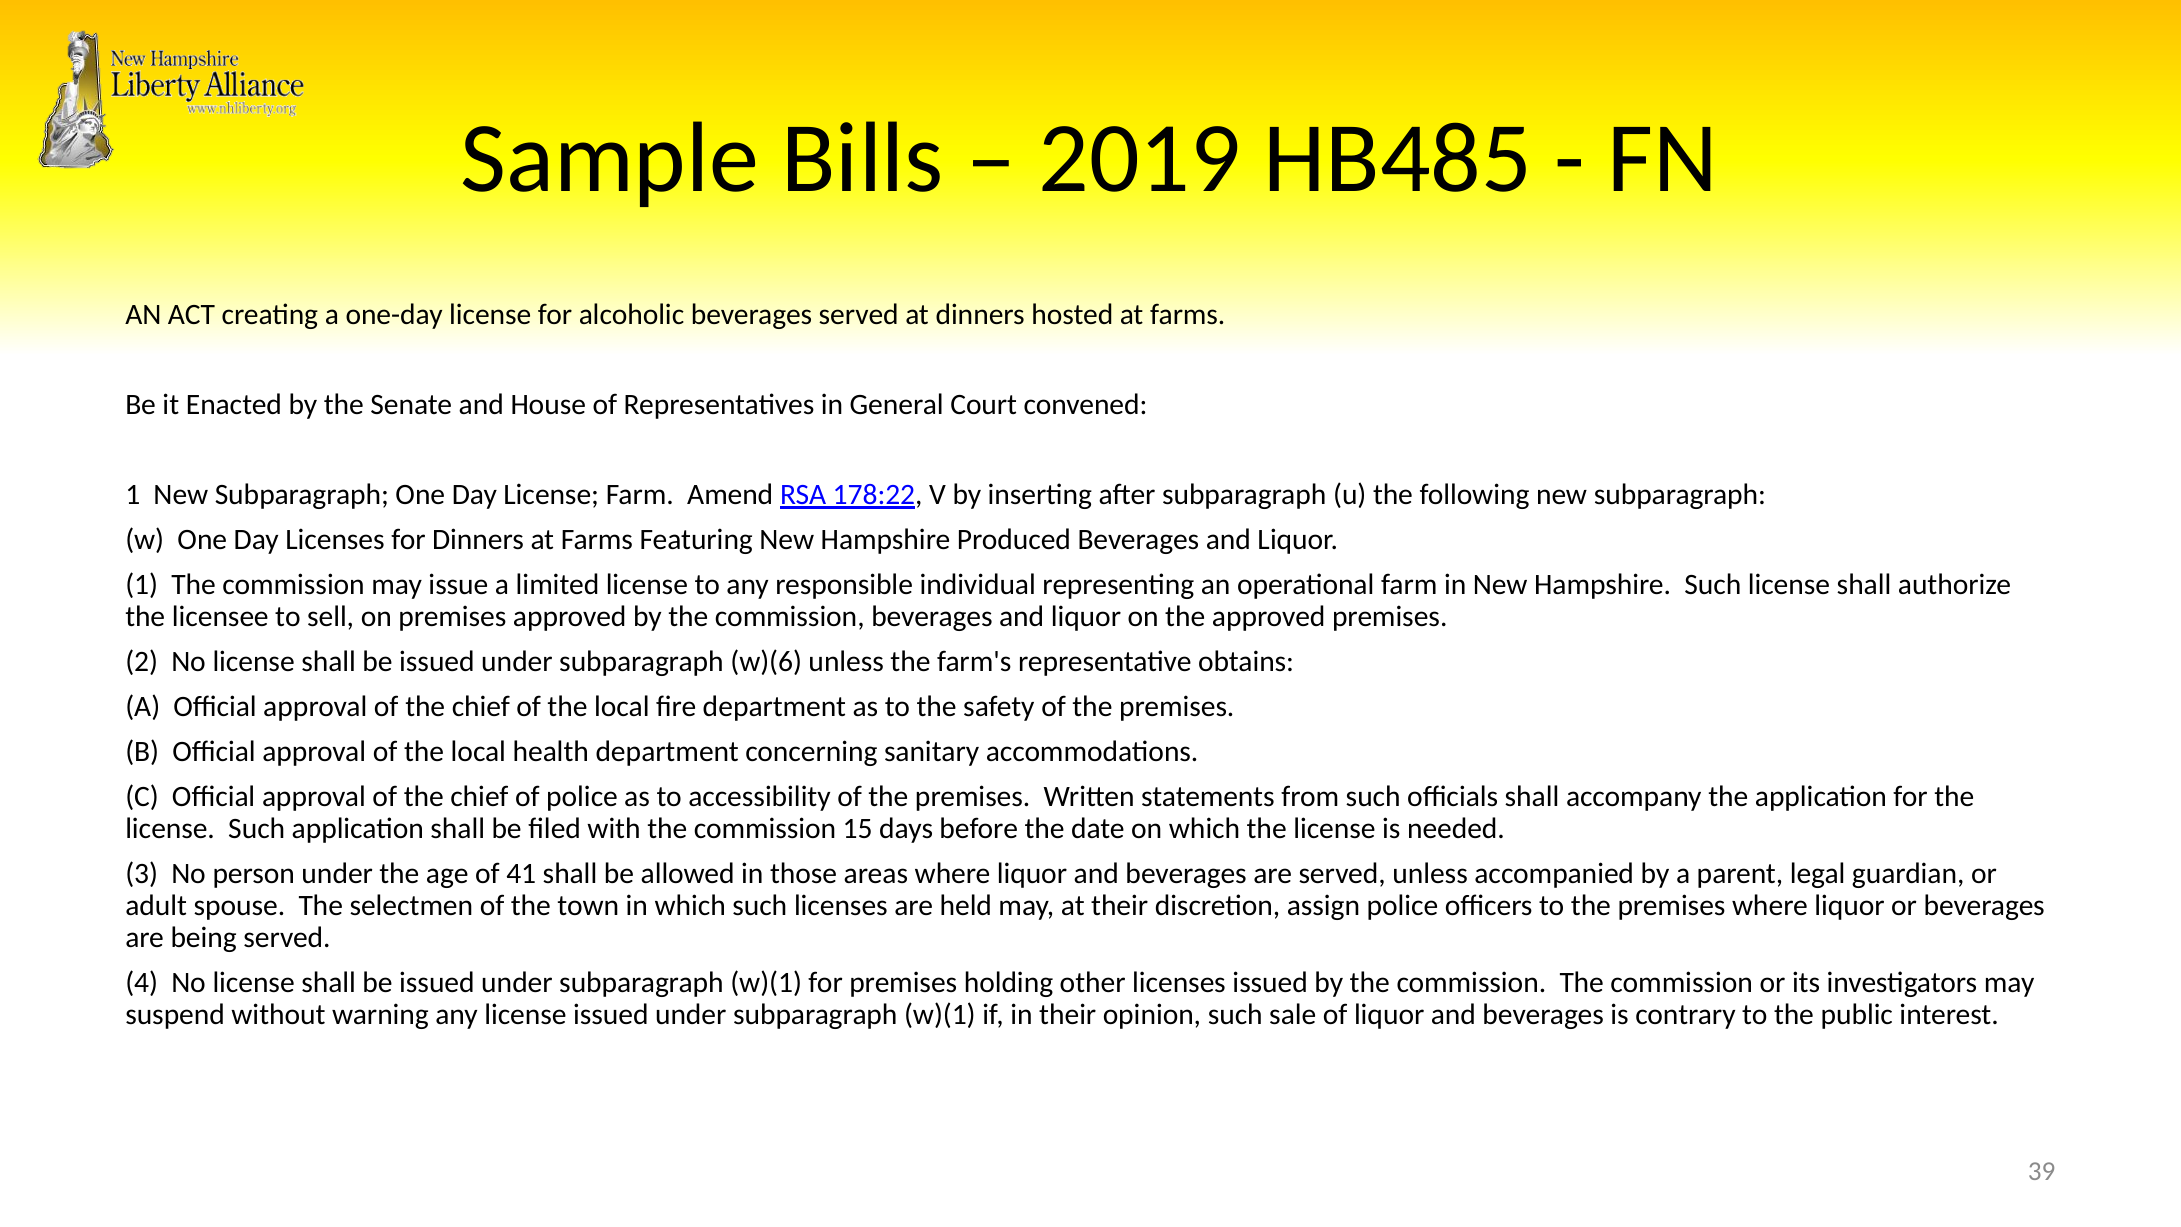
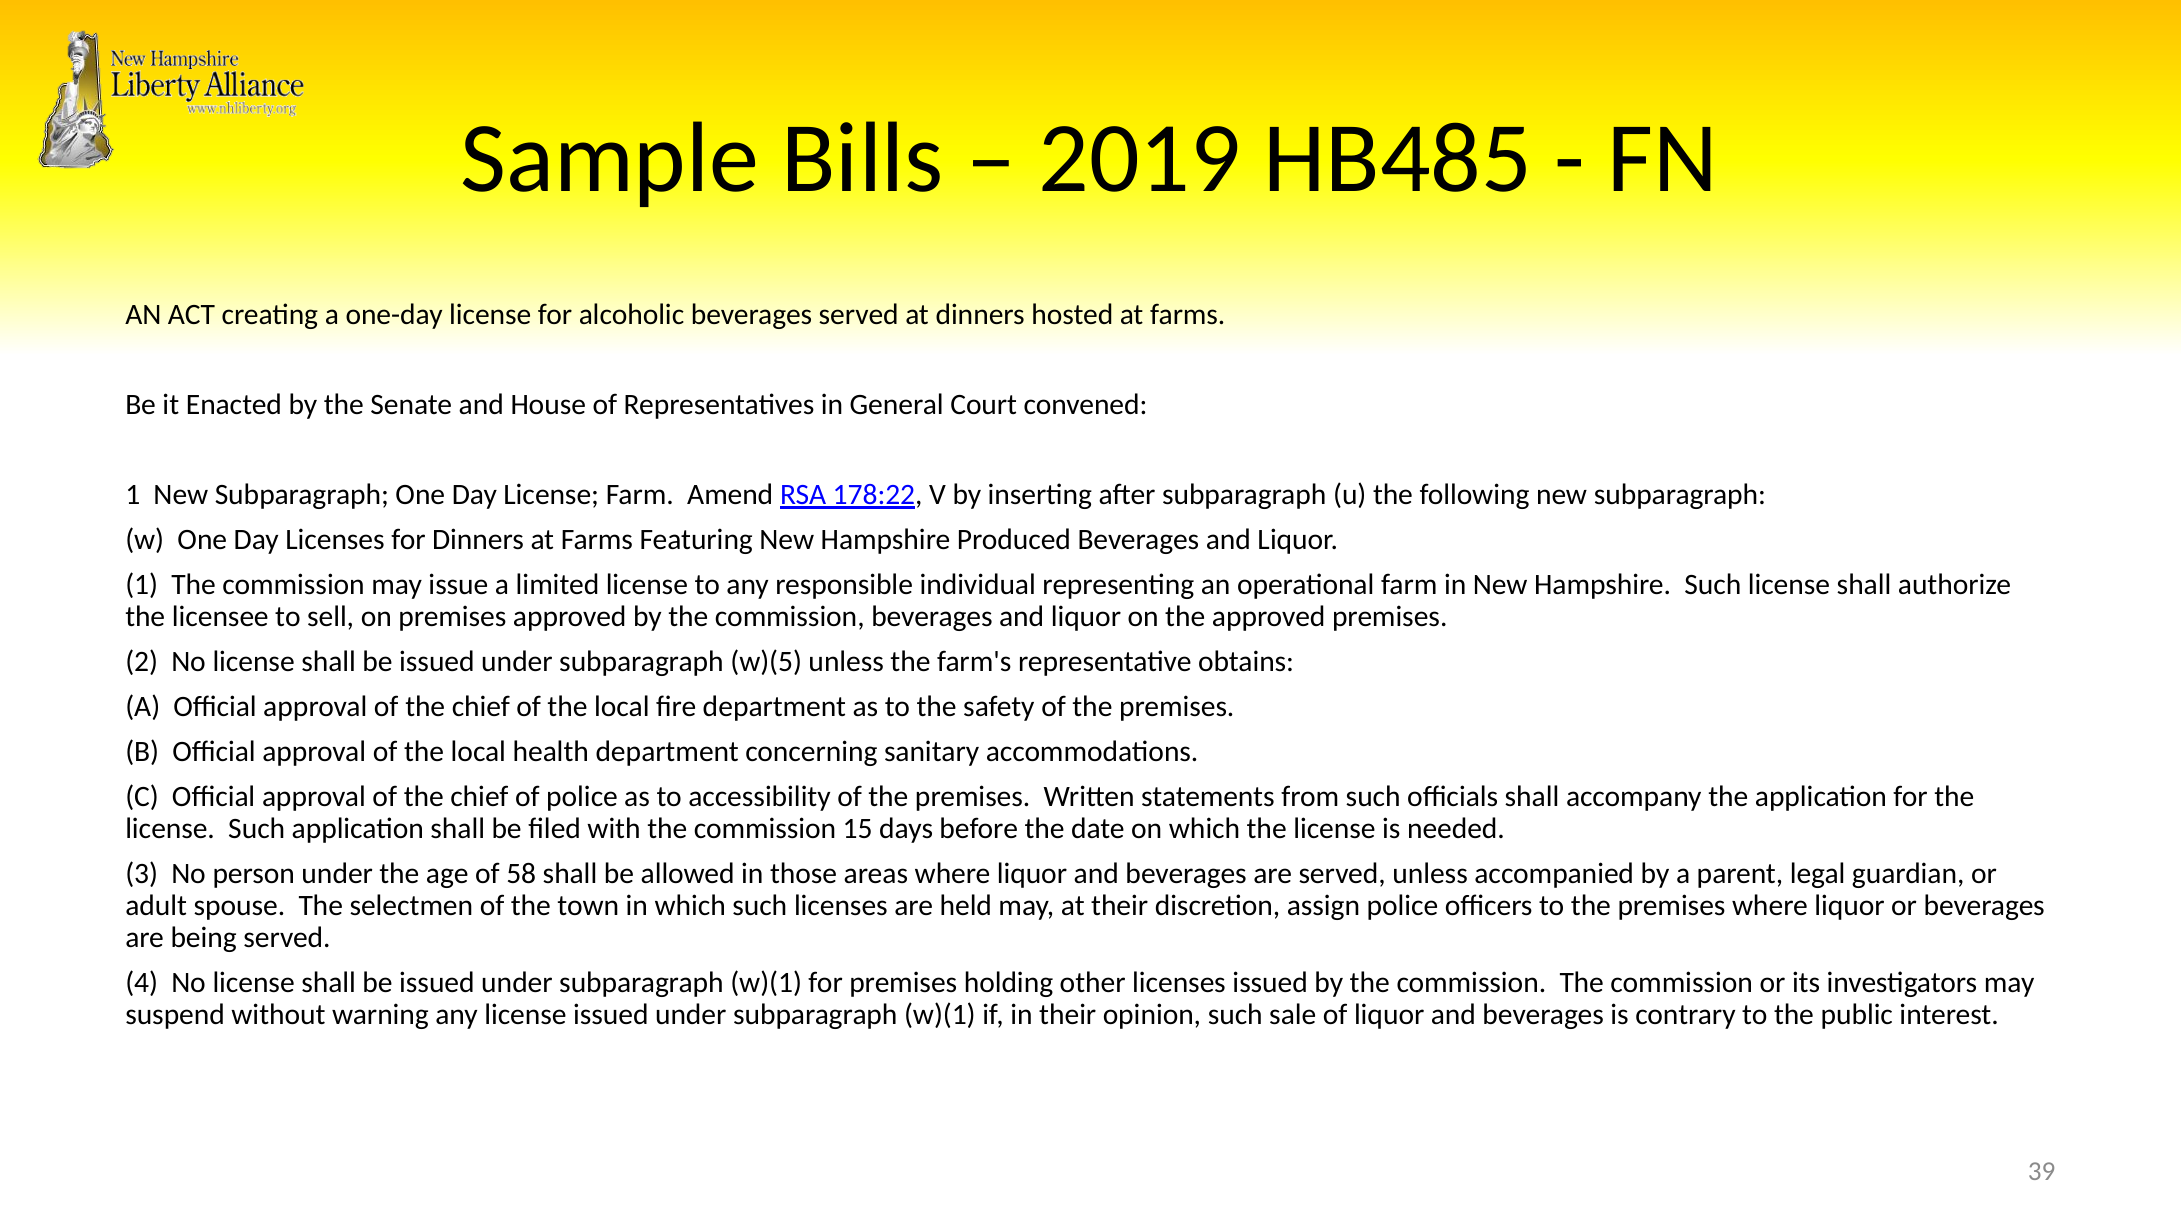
w)(6: w)(6 -> w)(5 (766, 662)
41: 41 -> 58 (521, 874)
